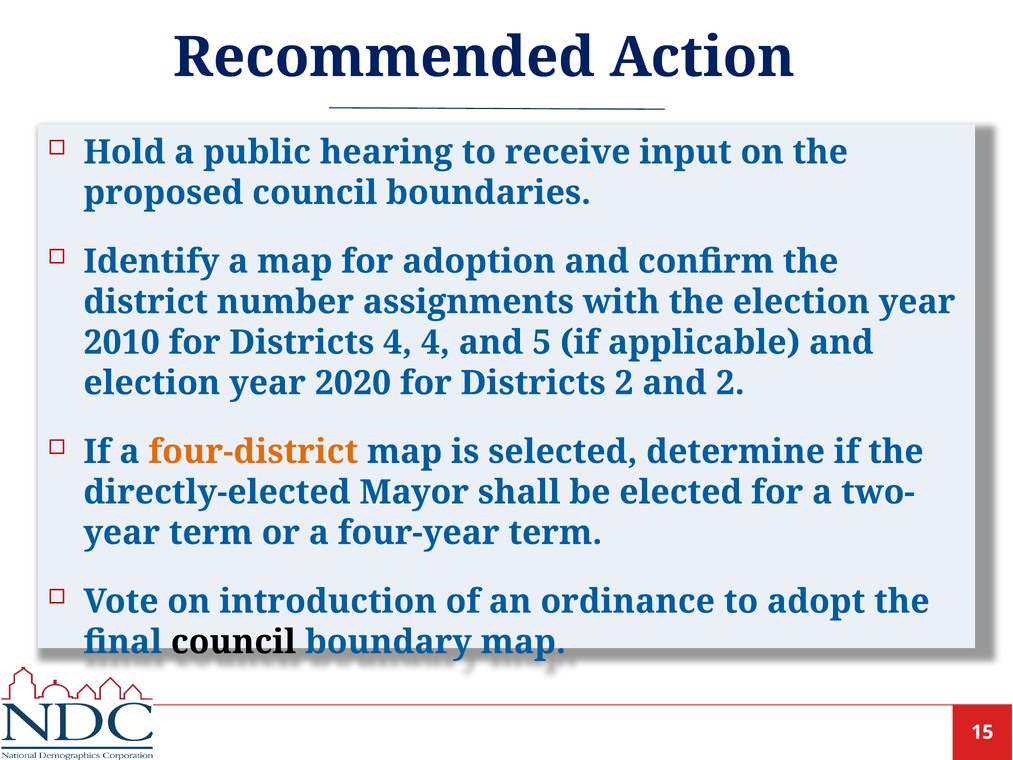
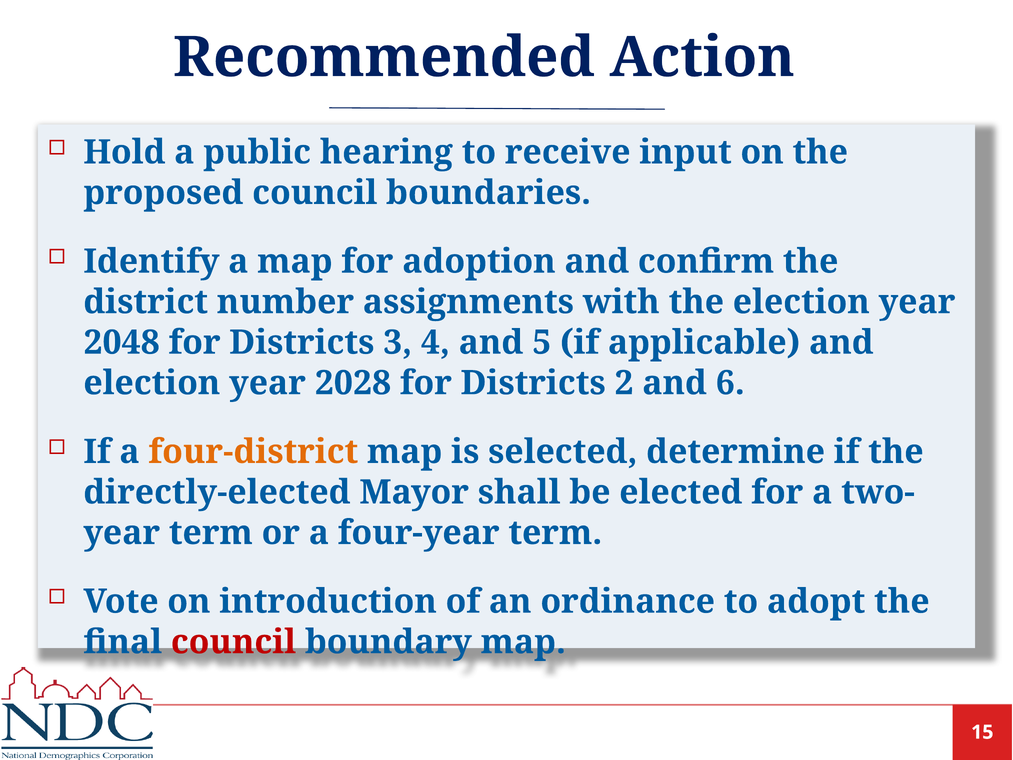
2010: 2010 -> 2048 (122, 342)
Districts 4: 4 -> 3 (398, 342)
2020: 2020 -> 2028 (353, 383)
and 2: 2 -> 6 (730, 383)
council colour: black -> red (233, 642)
